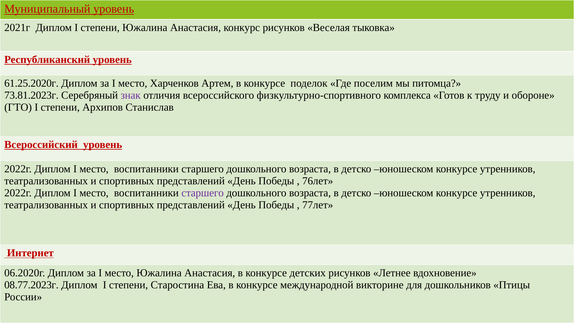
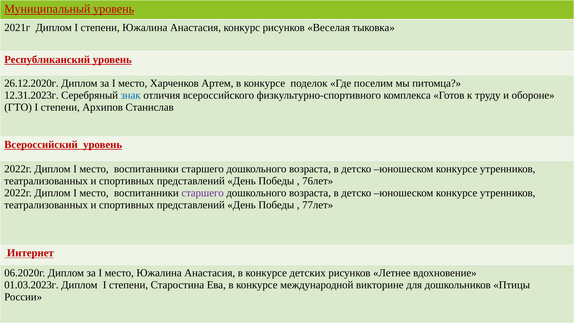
61.25.2020г: 61.25.2020г -> 26.12.2020г (31, 83)
73.81.2023г: 73.81.2023г -> 12.31.2023г (31, 95)
знак colour: purple -> blue (131, 95)
08.77.2023г: 08.77.2023г -> 01.03.2023г (31, 285)
